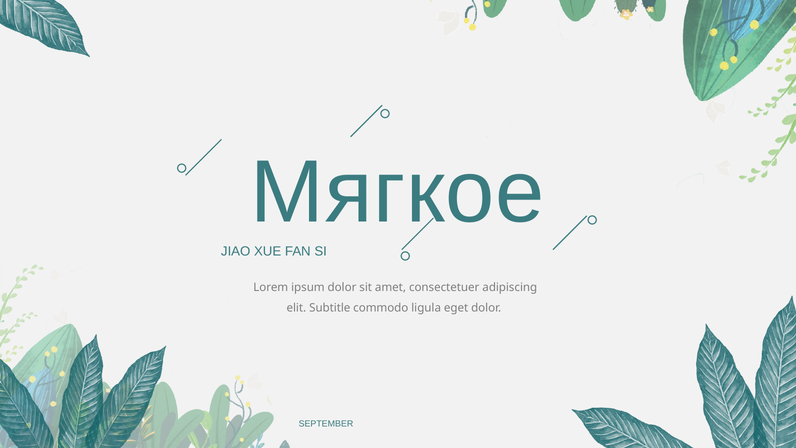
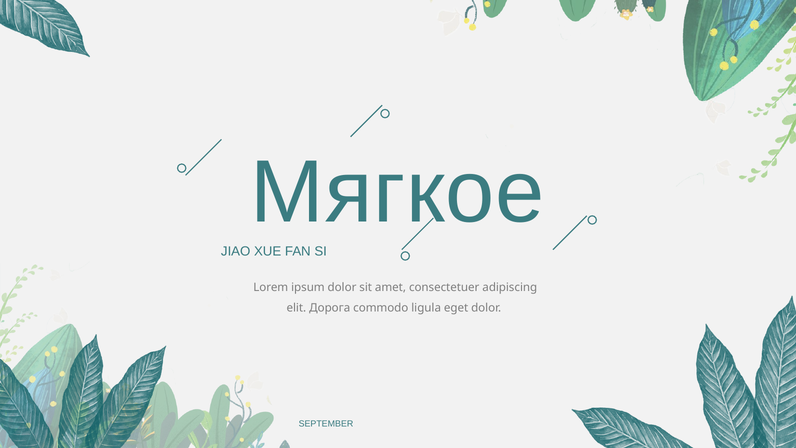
Subtitle: Subtitle -> Дорога (330, 308)
